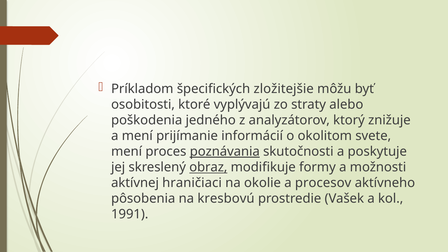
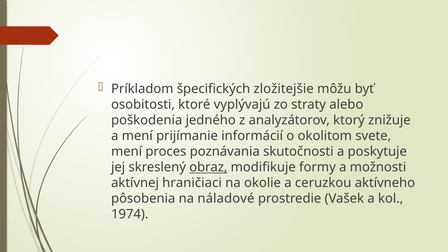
poznávania underline: present -> none (225, 152)
procesov: procesov -> ceruzkou (323, 183)
kresbovú: kresbovú -> náladové (226, 199)
1991: 1991 -> 1974 (130, 214)
